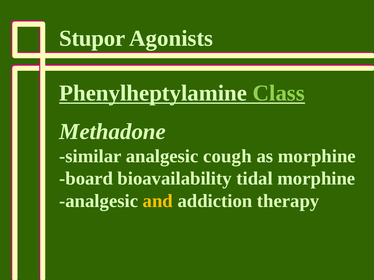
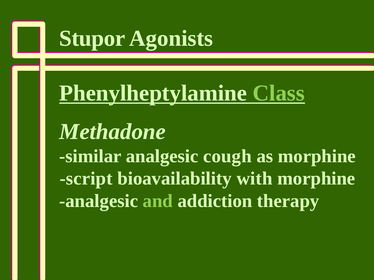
board: board -> script (86, 179)
tidal: tidal -> with (254, 179)
and colour: yellow -> light green (158, 201)
